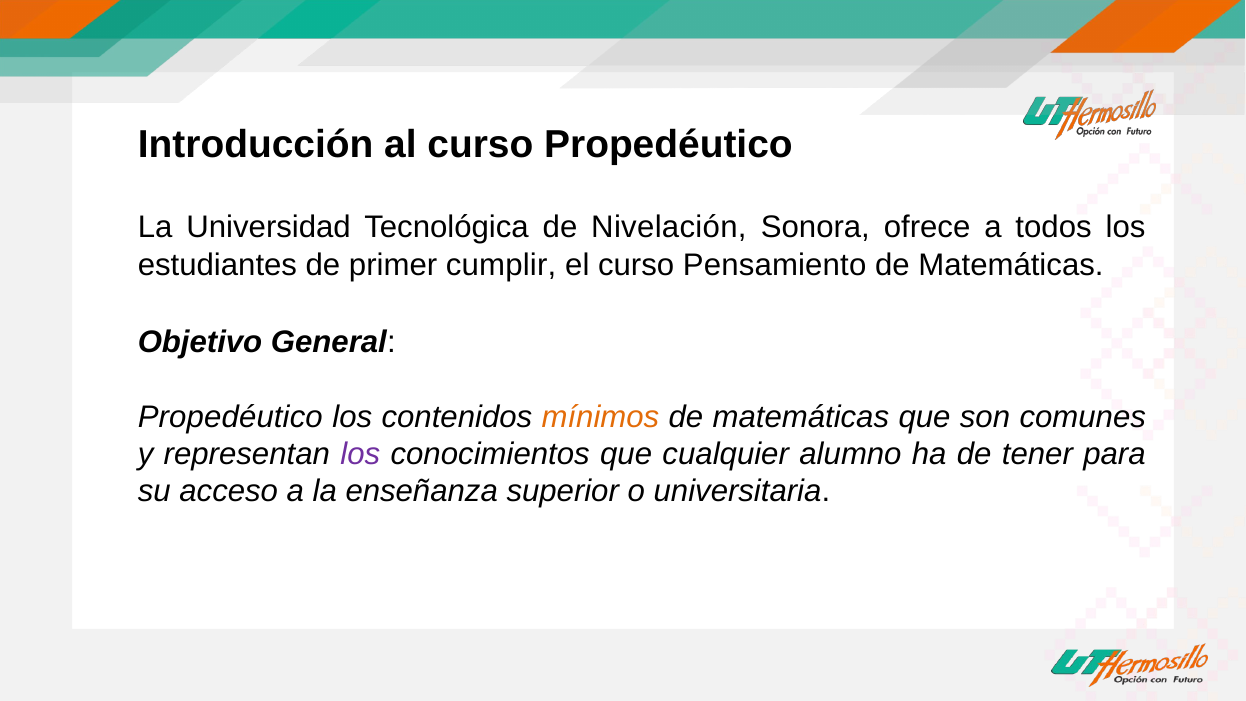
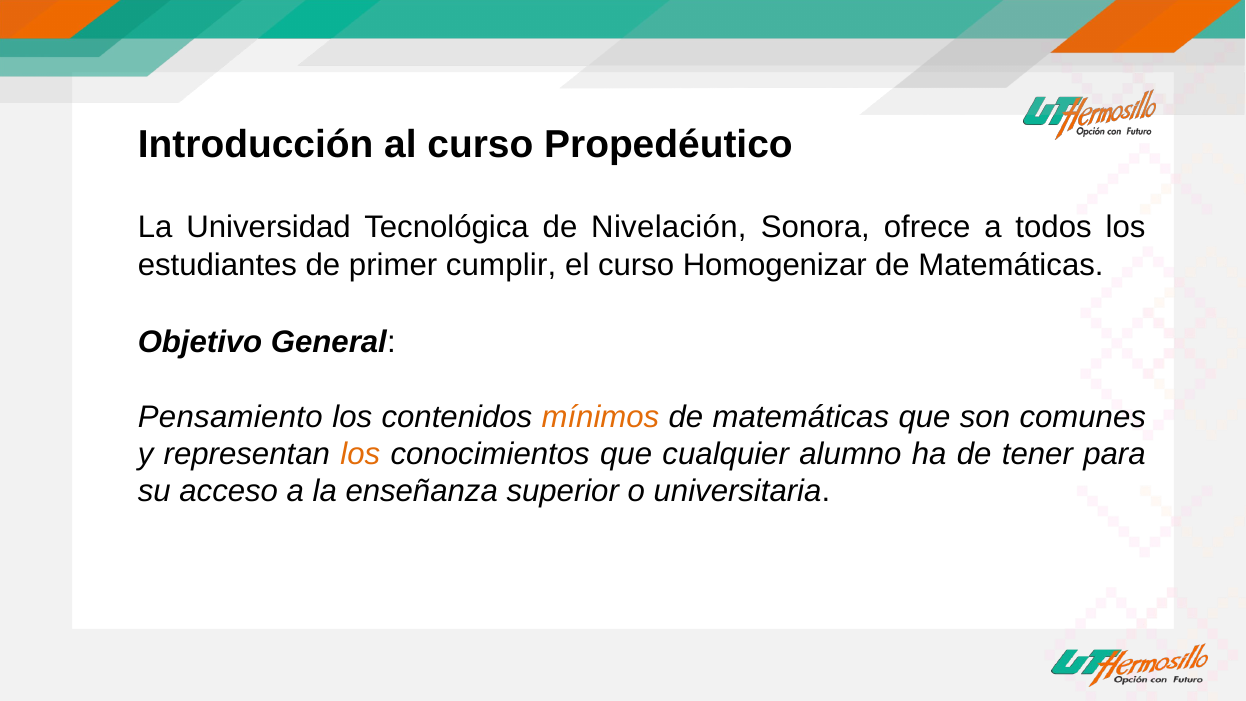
Pensamiento: Pensamiento -> Homogenizar (775, 265)
Propedéutico: Propedéutico -> Pensamiento (230, 417)
los colour: purple -> orange (360, 454)
